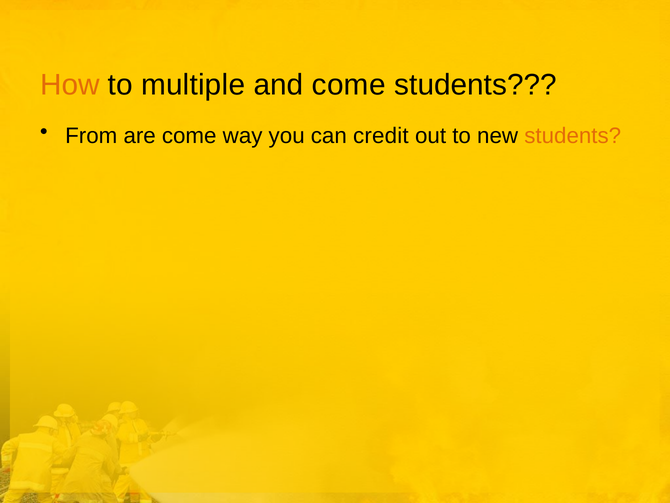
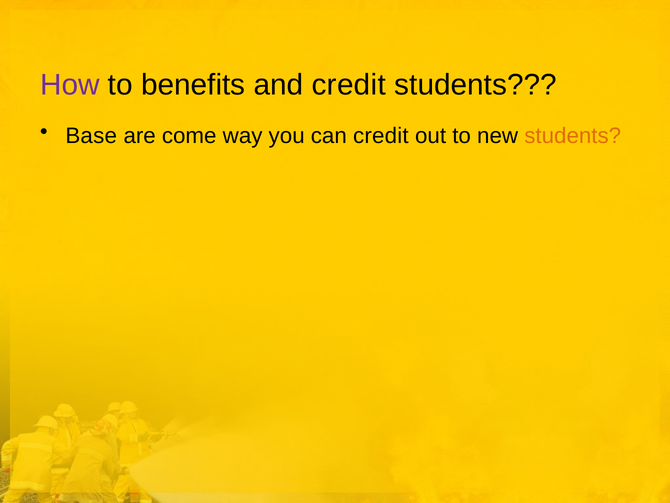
How colour: orange -> purple (70, 85)
multiple: multiple -> benefits (193, 85)
and come: come -> credit (349, 85)
From: From -> Base (91, 136)
